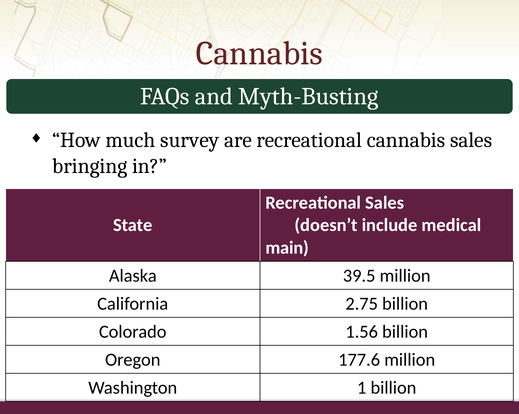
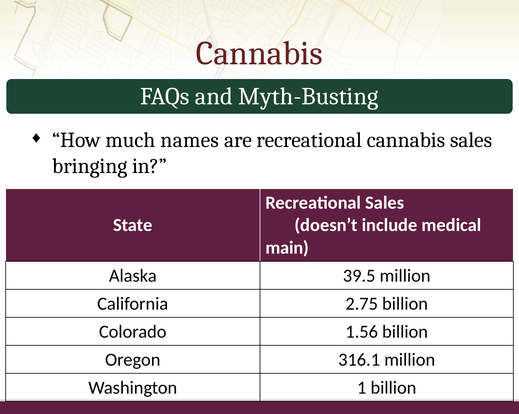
survey: survey -> names (190, 140)
177.6: 177.6 -> 316.1 (359, 360)
